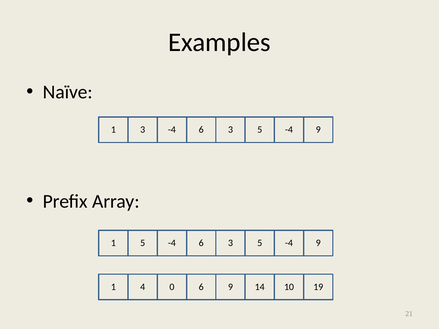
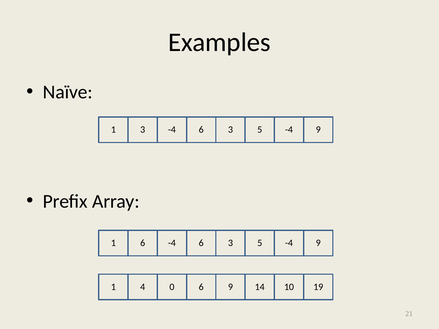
1 5: 5 -> 6 (143, 243)
